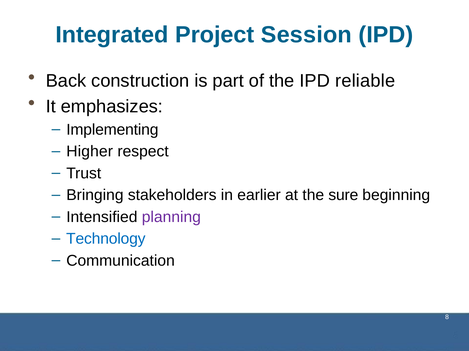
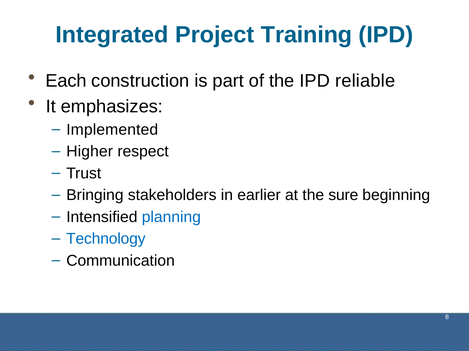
Session: Session -> Training (307, 35)
Back: Back -> Each (66, 81)
Implementing: Implementing -> Implemented (112, 130)
planning colour: purple -> blue (171, 217)
